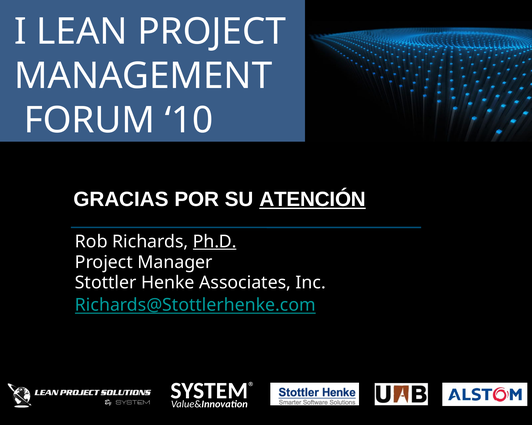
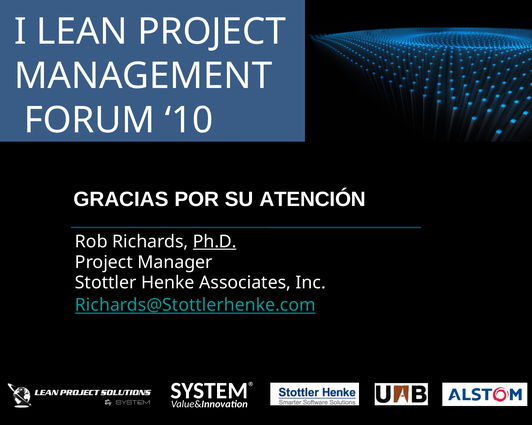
ATENCIÓN underline: present -> none (313, 200)
